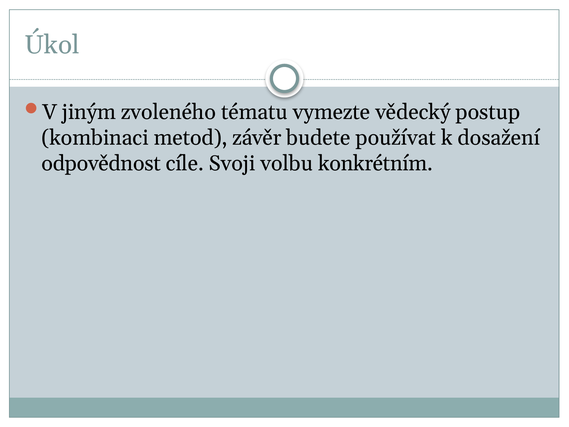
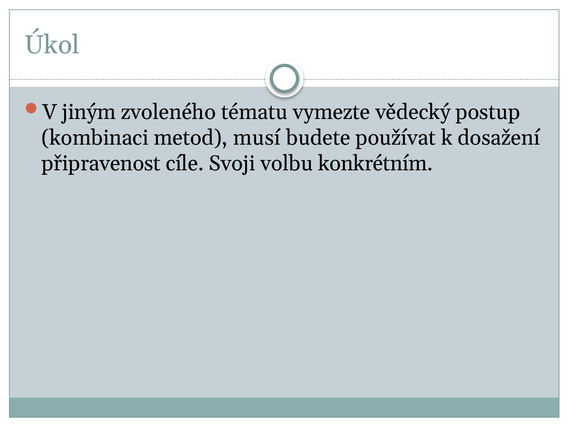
závěr: závěr -> musí (257, 138)
odpovědnost: odpovědnost -> připravenost (101, 163)
